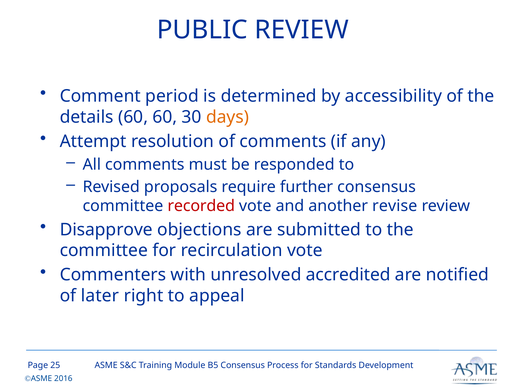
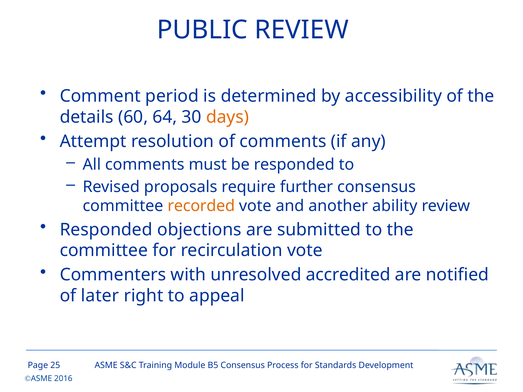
60 60: 60 -> 64 (165, 117)
recorded colour: red -> orange (201, 206)
revise: revise -> ability (395, 206)
Disapprove: Disapprove -> Responded (106, 230)
